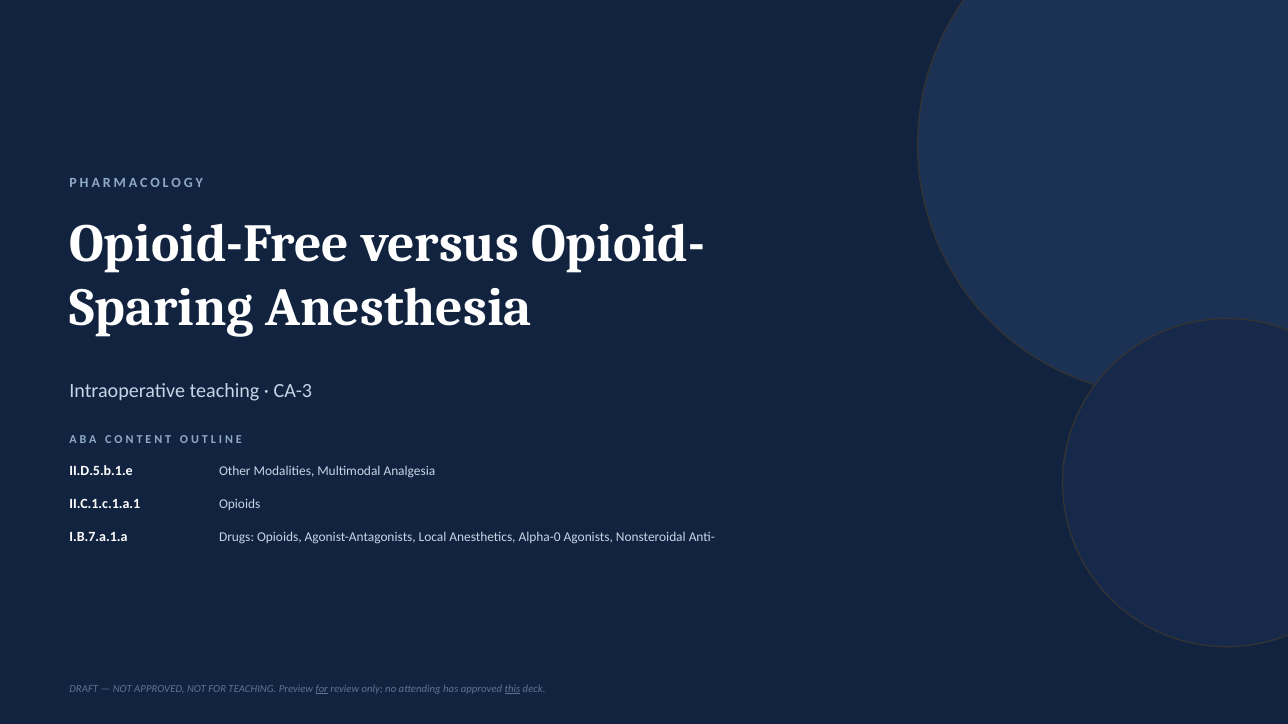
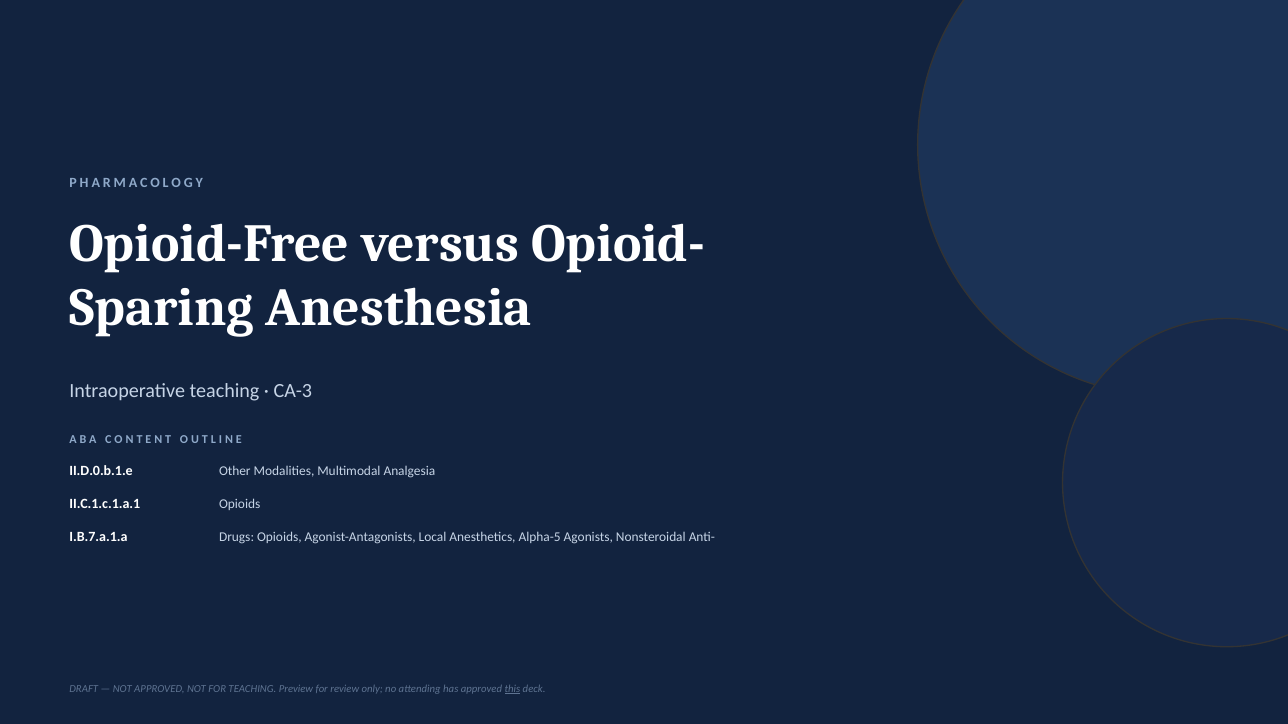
II.D.5.b.1.e: II.D.5.b.1.e -> II.D.0.b.1.e (101, 471)
Alpha-0: Alpha-0 -> Alpha-5 (540, 537)
for underline: present -> none (322, 689)
